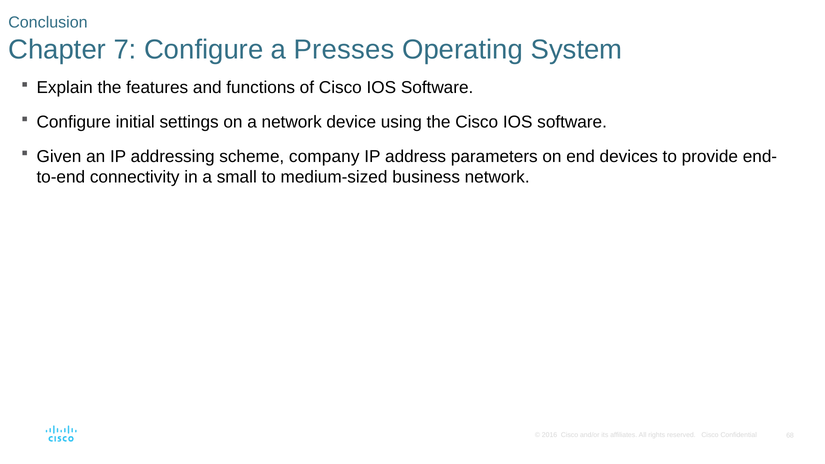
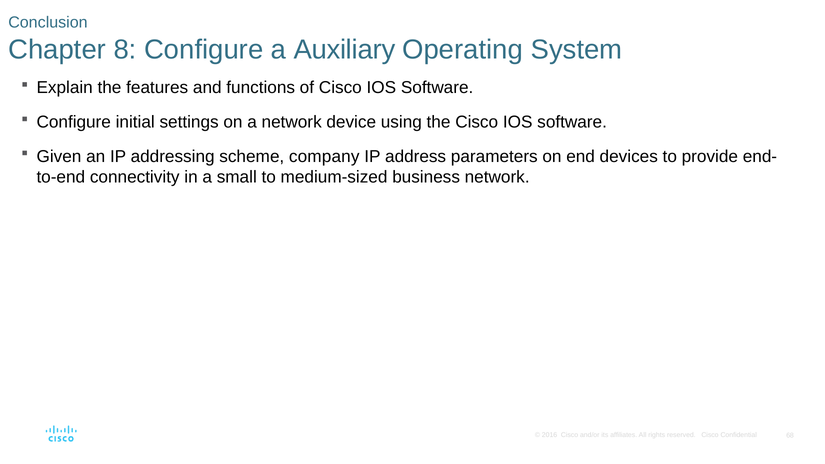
7: 7 -> 8 (125, 49)
Presses: Presses -> Auxiliary (344, 49)
